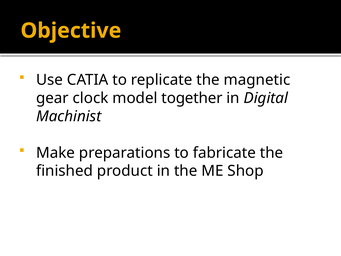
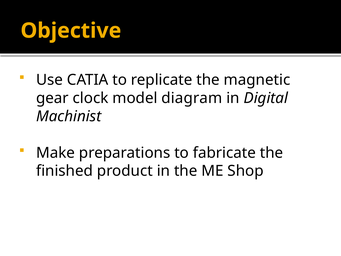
together: together -> diagram (192, 98)
